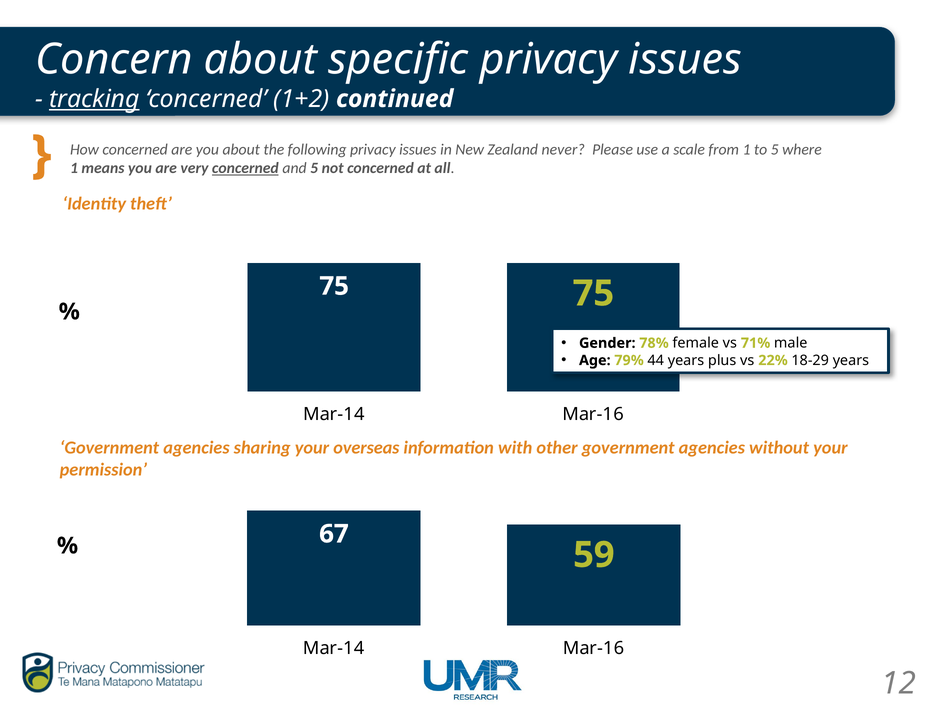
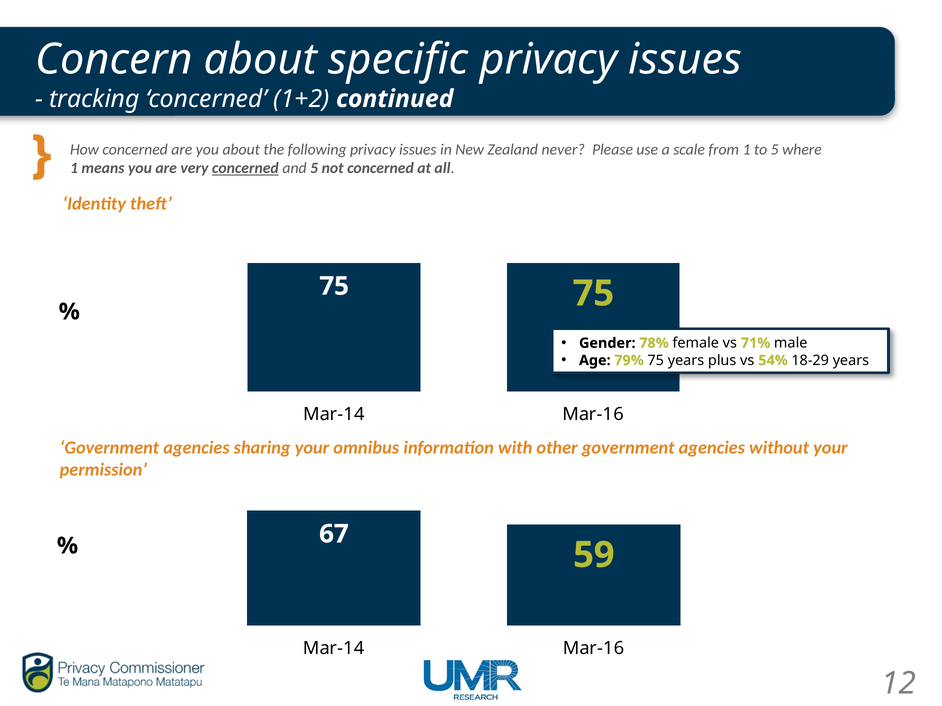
tracking underline: present -> none (94, 99)
79% 44: 44 -> 75 (656, 361)
22%: 22% -> 54% (773, 361)
overseas: overseas -> omnibus (366, 448)
